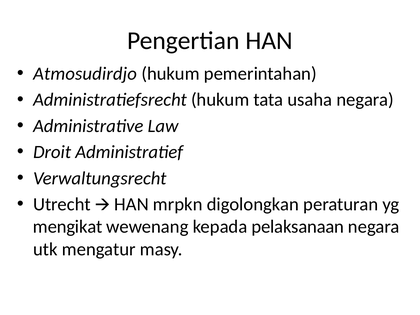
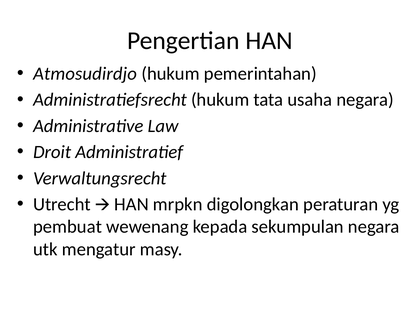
mengikat: mengikat -> pembuat (68, 227)
pelaksanaan: pelaksanaan -> sekumpulan (298, 227)
